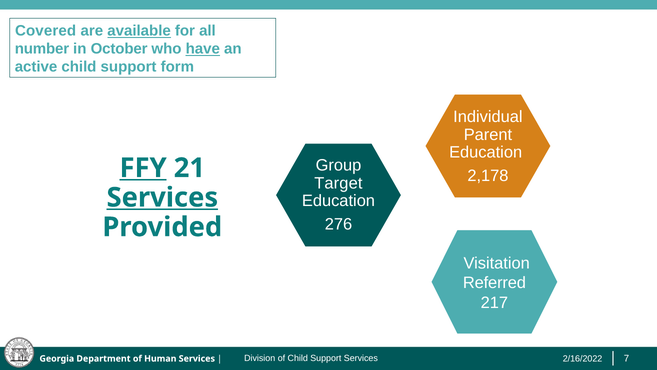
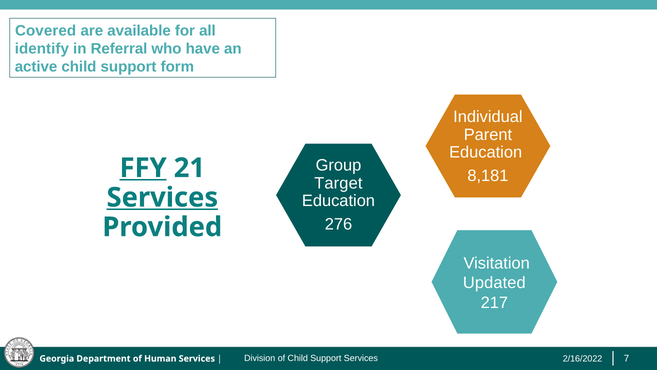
available underline: present -> none (139, 31)
number: number -> identify (42, 49)
October: October -> Referral (119, 49)
have underline: present -> none (203, 49)
2,178: 2,178 -> 8,181 (488, 176)
Referred: Referred -> Updated (494, 283)
